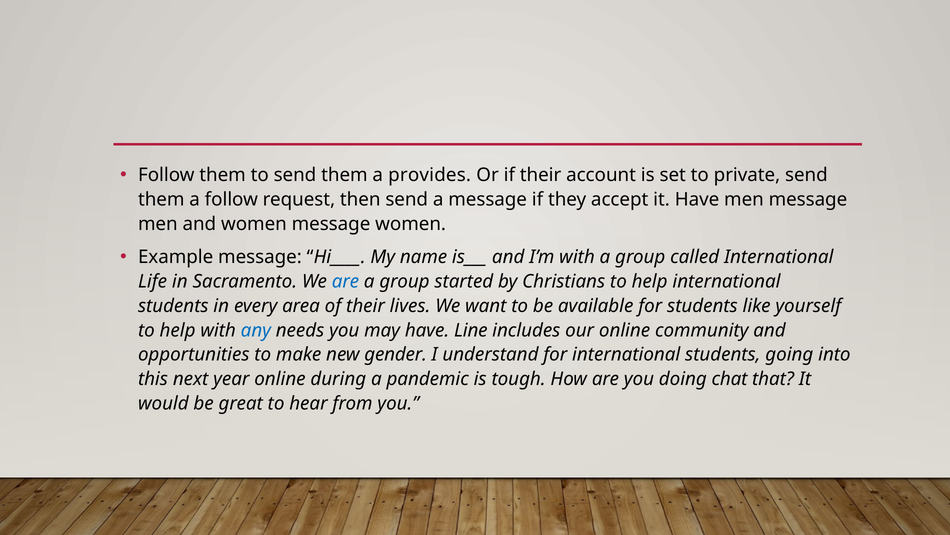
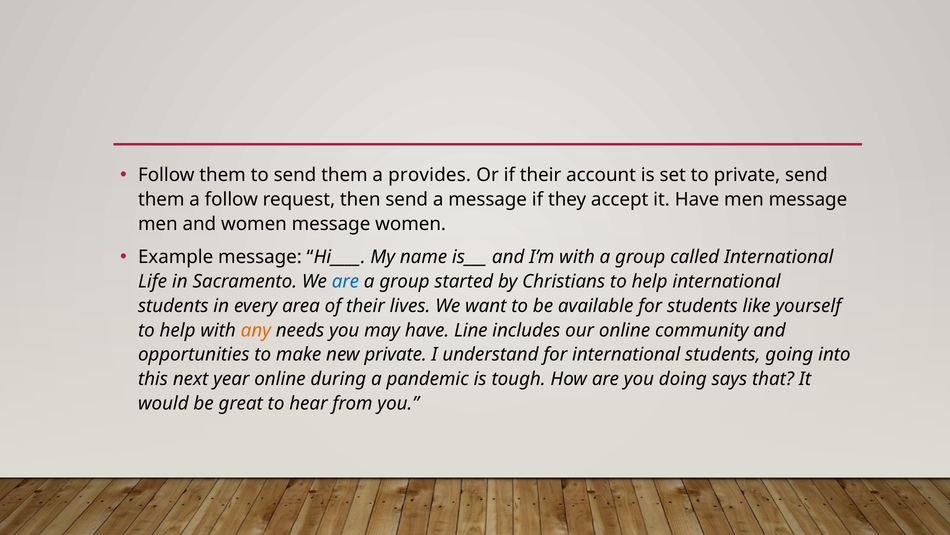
any colour: blue -> orange (256, 330)
new gender: gender -> private (396, 354)
chat: chat -> says (729, 379)
